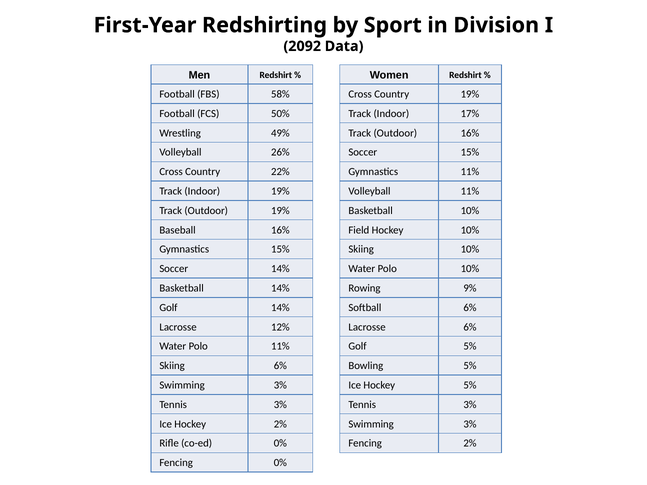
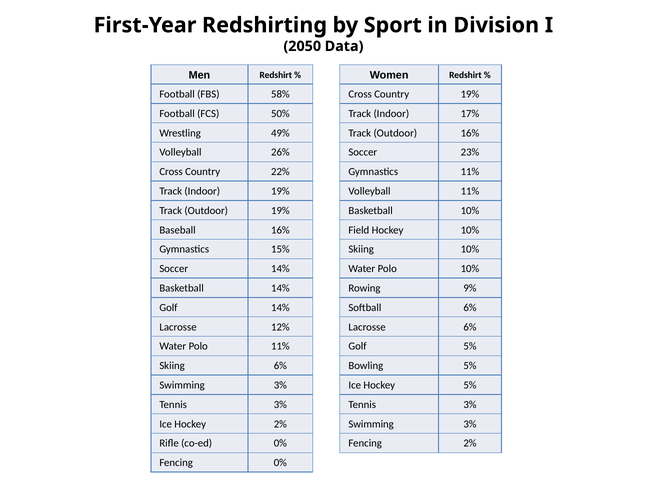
2092: 2092 -> 2050 (302, 46)
Soccer 15%: 15% -> 23% (470, 152)
